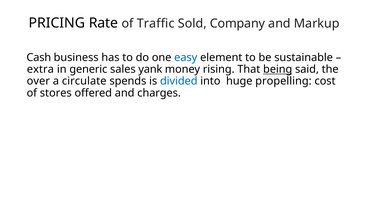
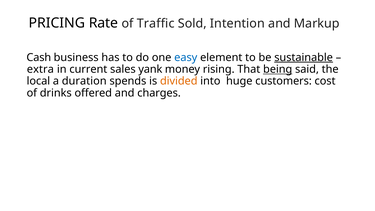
Company: Company -> Intention (237, 24)
sustainable underline: none -> present (304, 57)
generic: generic -> current (88, 69)
over: over -> local (38, 81)
circulate: circulate -> duration (84, 81)
divided colour: blue -> orange (179, 81)
propelling: propelling -> customers (284, 81)
stores: stores -> drinks (56, 93)
